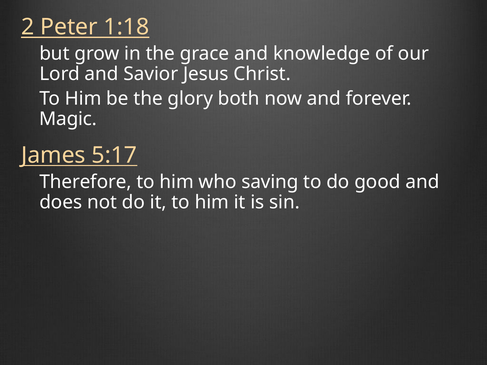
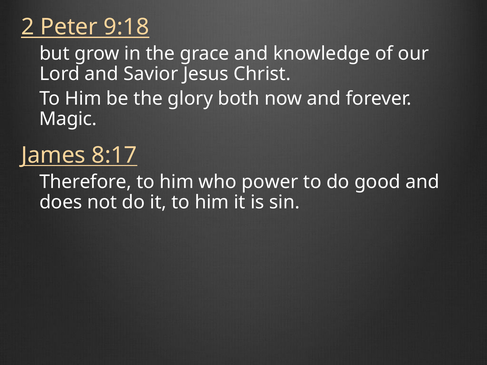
1:18: 1:18 -> 9:18 (126, 27)
5:17: 5:17 -> 8:17 (114, 155)
saving: saving -> power (270, 182)
